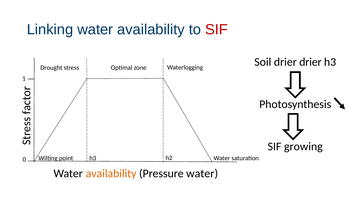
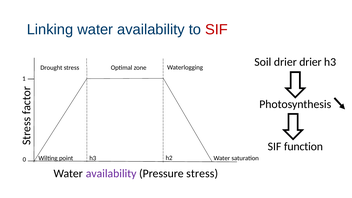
growing: growing -> function (303, 146)
availability colour: orange -> purple (111, 174)
Pressure water: water -> stress (202, 174)
